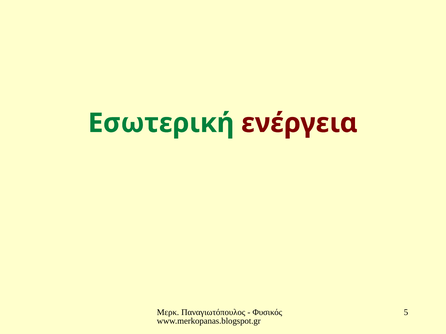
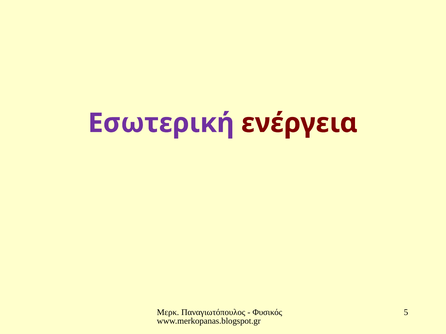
Εσωτερική colour: green -> purple (161, 123)
